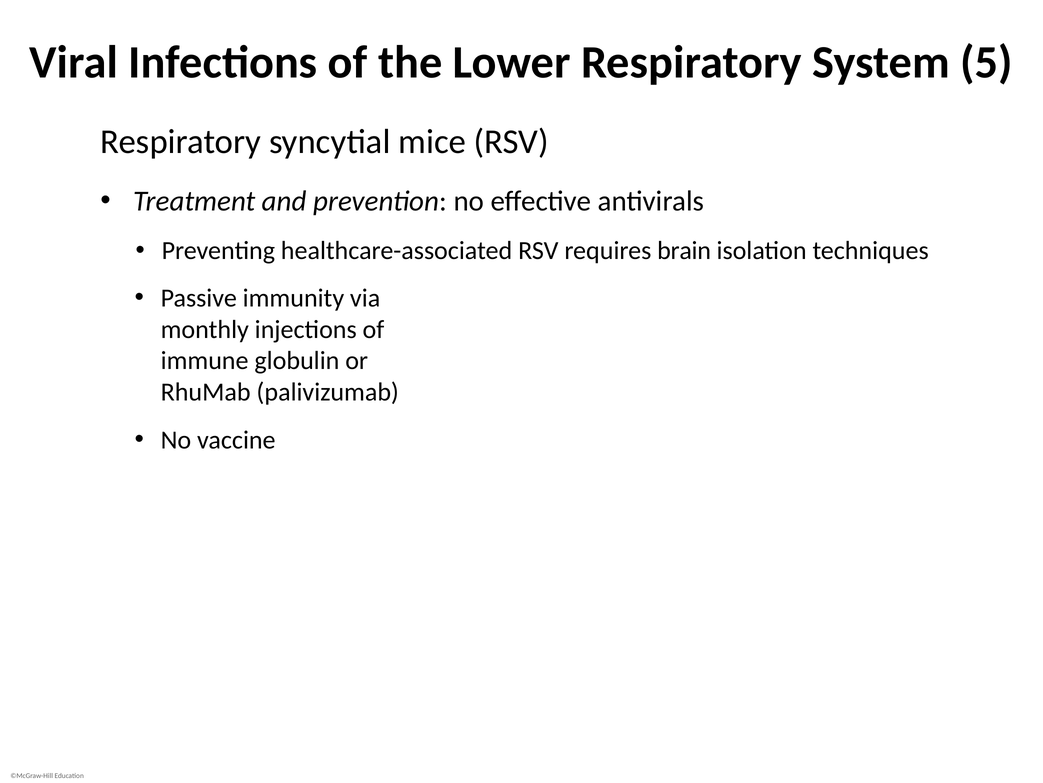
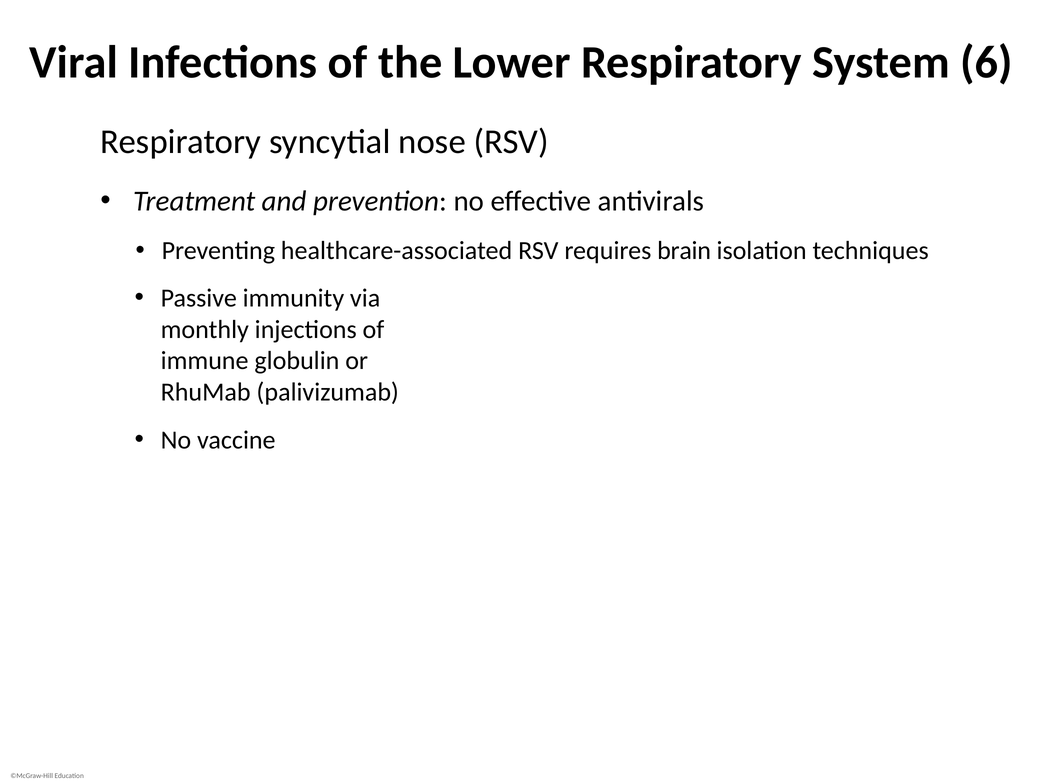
5: 5 -> 6 (987, 62)
mice: mice -> nose (432, 141)
